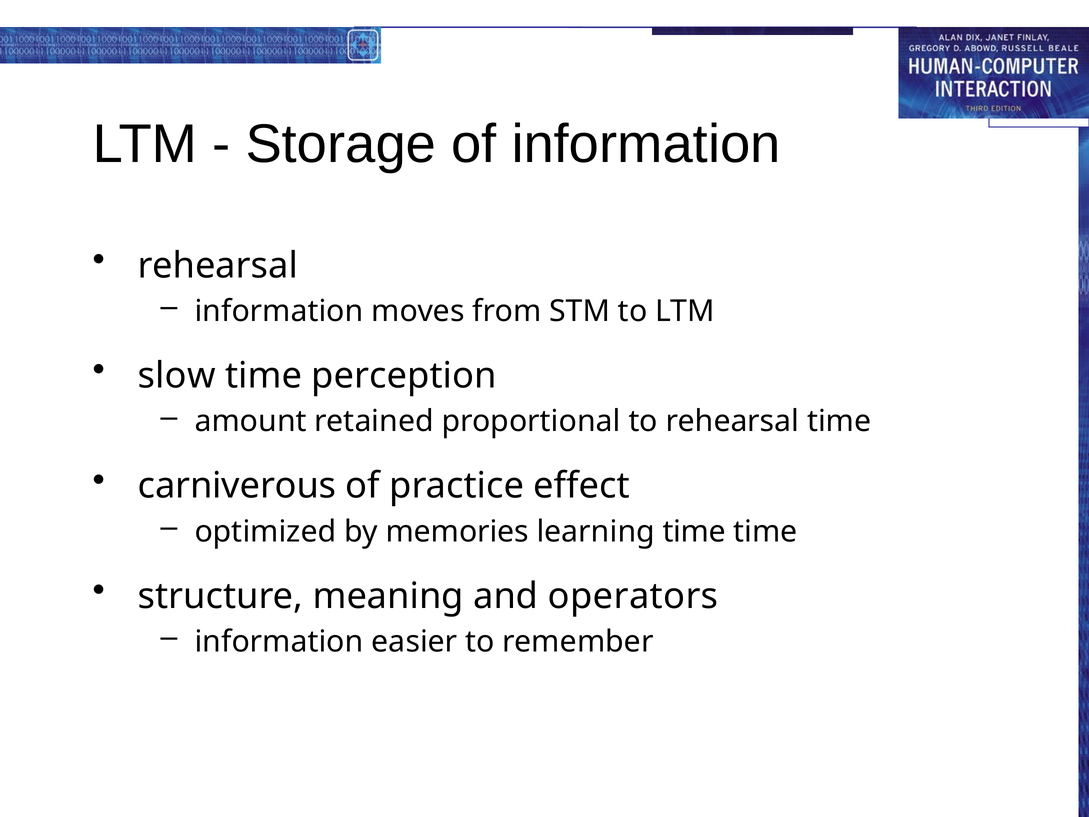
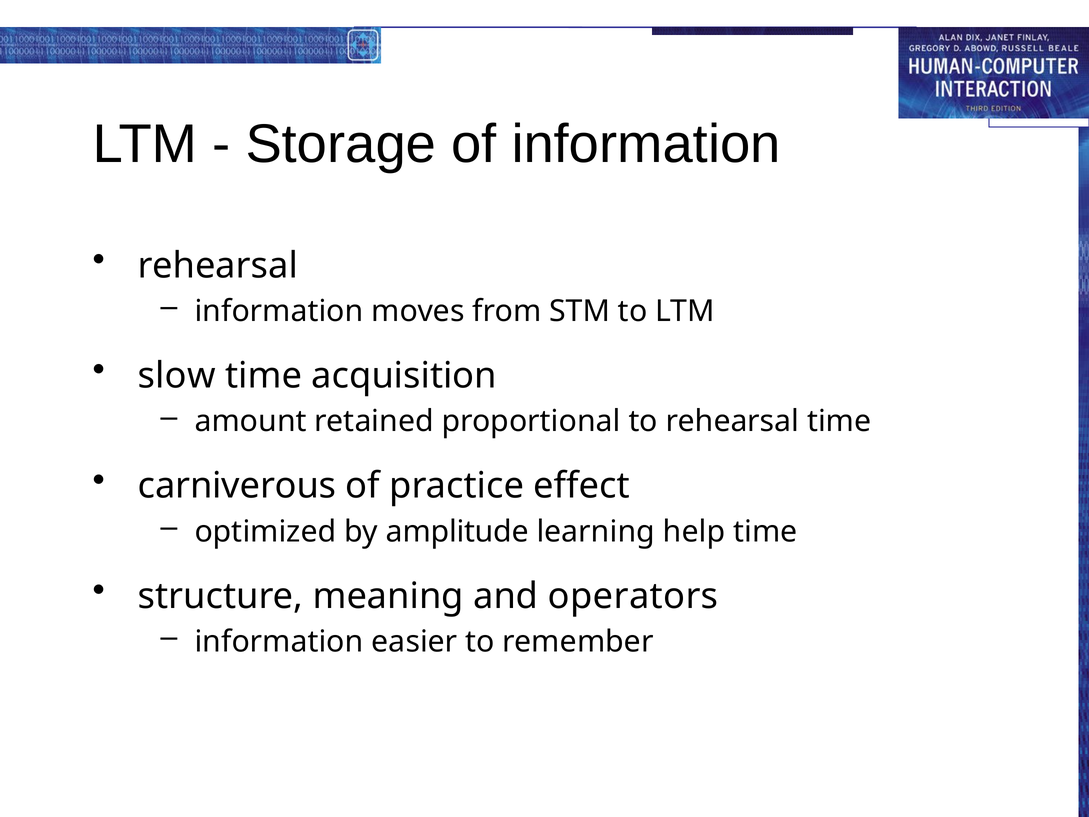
perception: perception -> acquisition (404, 376)
memories: memories -> amplitude (457, 531)
learning time: time -> help (694, 531)
